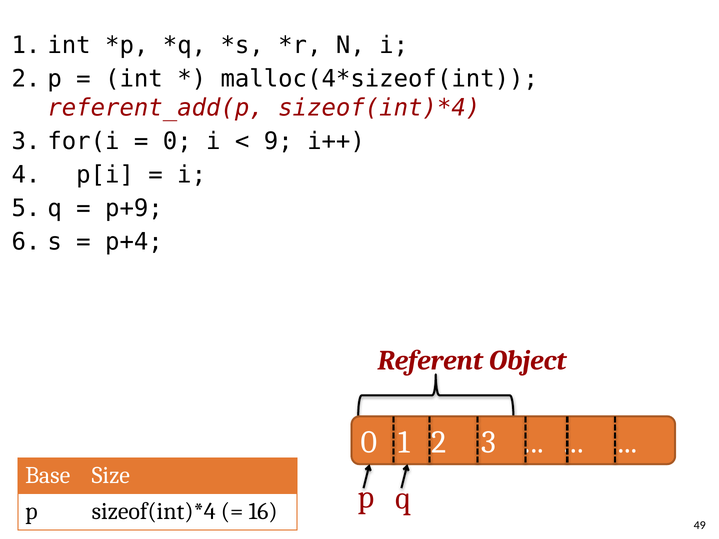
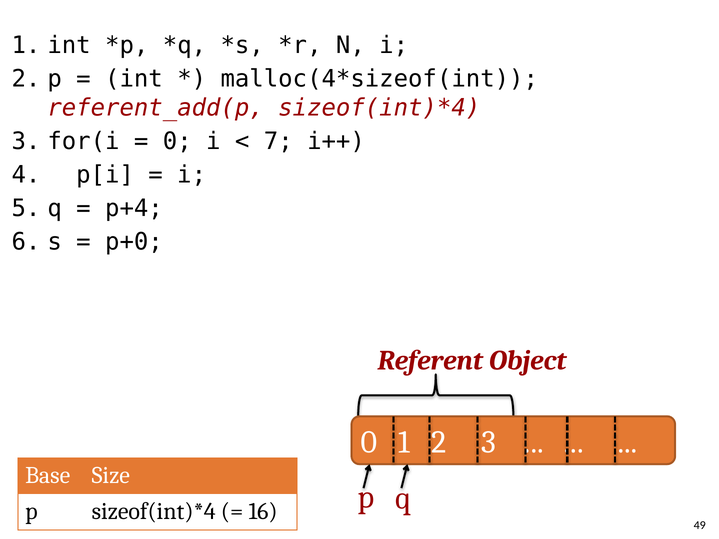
9: 9 -> 7 (278, 141)
p+9: p+9 -> p+4 (134, 208)
p+4: p+4 -> p+0 (134, 242)
